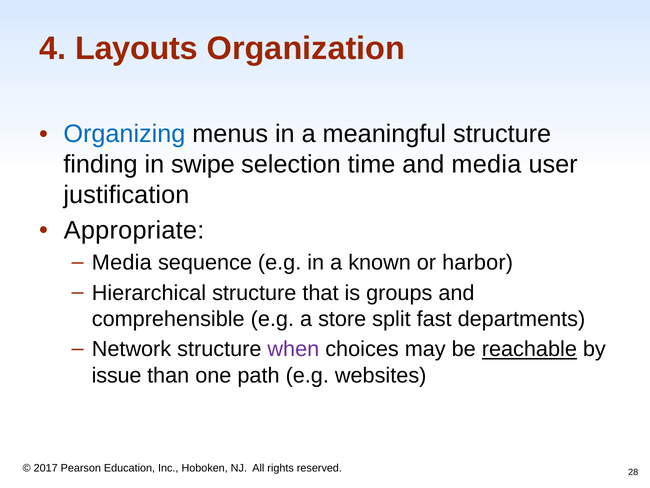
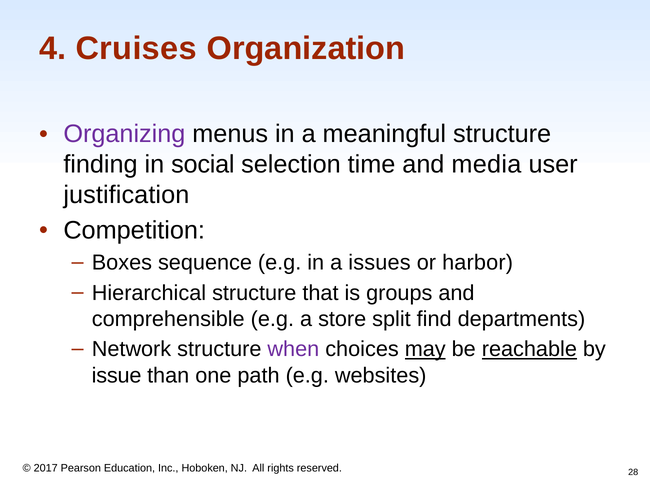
Layouts: Layouts -> Cruises (136, 48)
Organizing colour: blue -> purple (124, 134)
swipe: swipe -> social (203, 164)
Appropriate: Appropriate -> Competition (134, 230)
Media: Media -> Boxes (122, 262)
known: known -> issues (379, 262)
fast: fast -> find (434, 319)
may underline: none -> present (425, 349)
